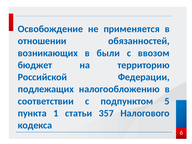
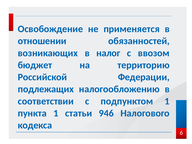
были: были -> налог (108, 53)
подпунктом 5: 5 -> 1 (167, 101)
357: 357 -> 946 (106, 113)
